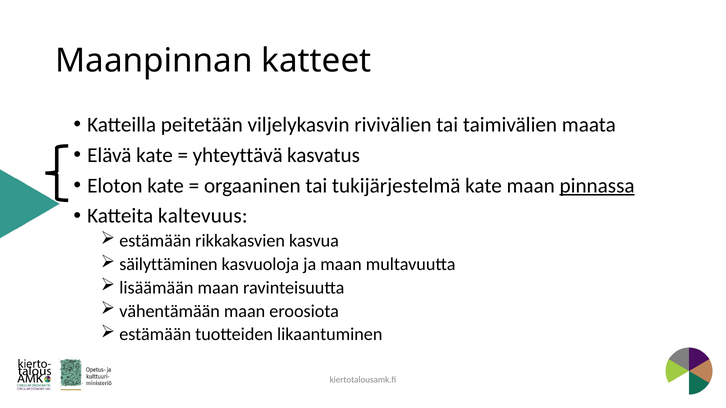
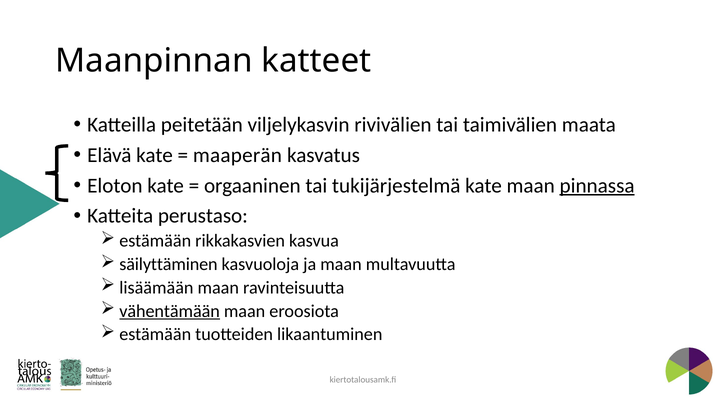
yhteyttävä: yhteyttävä -> maaperän (237, 155)
kaltevuus: kaltevuus -> perustaso (203, 216)
vähentämään underline: none -> present (170, 311)
